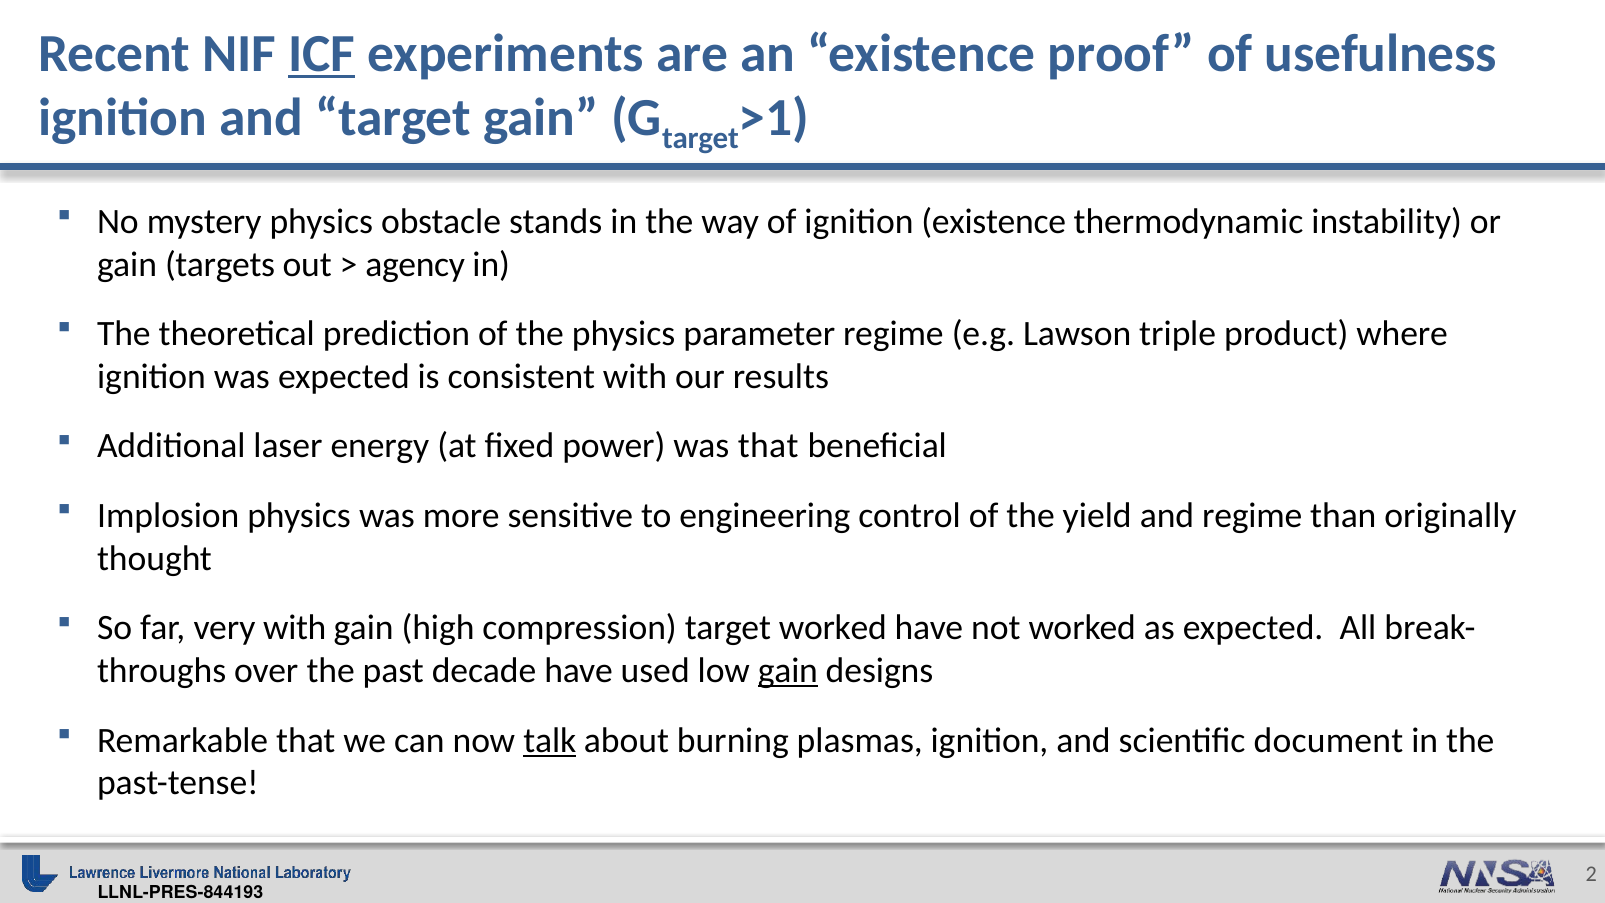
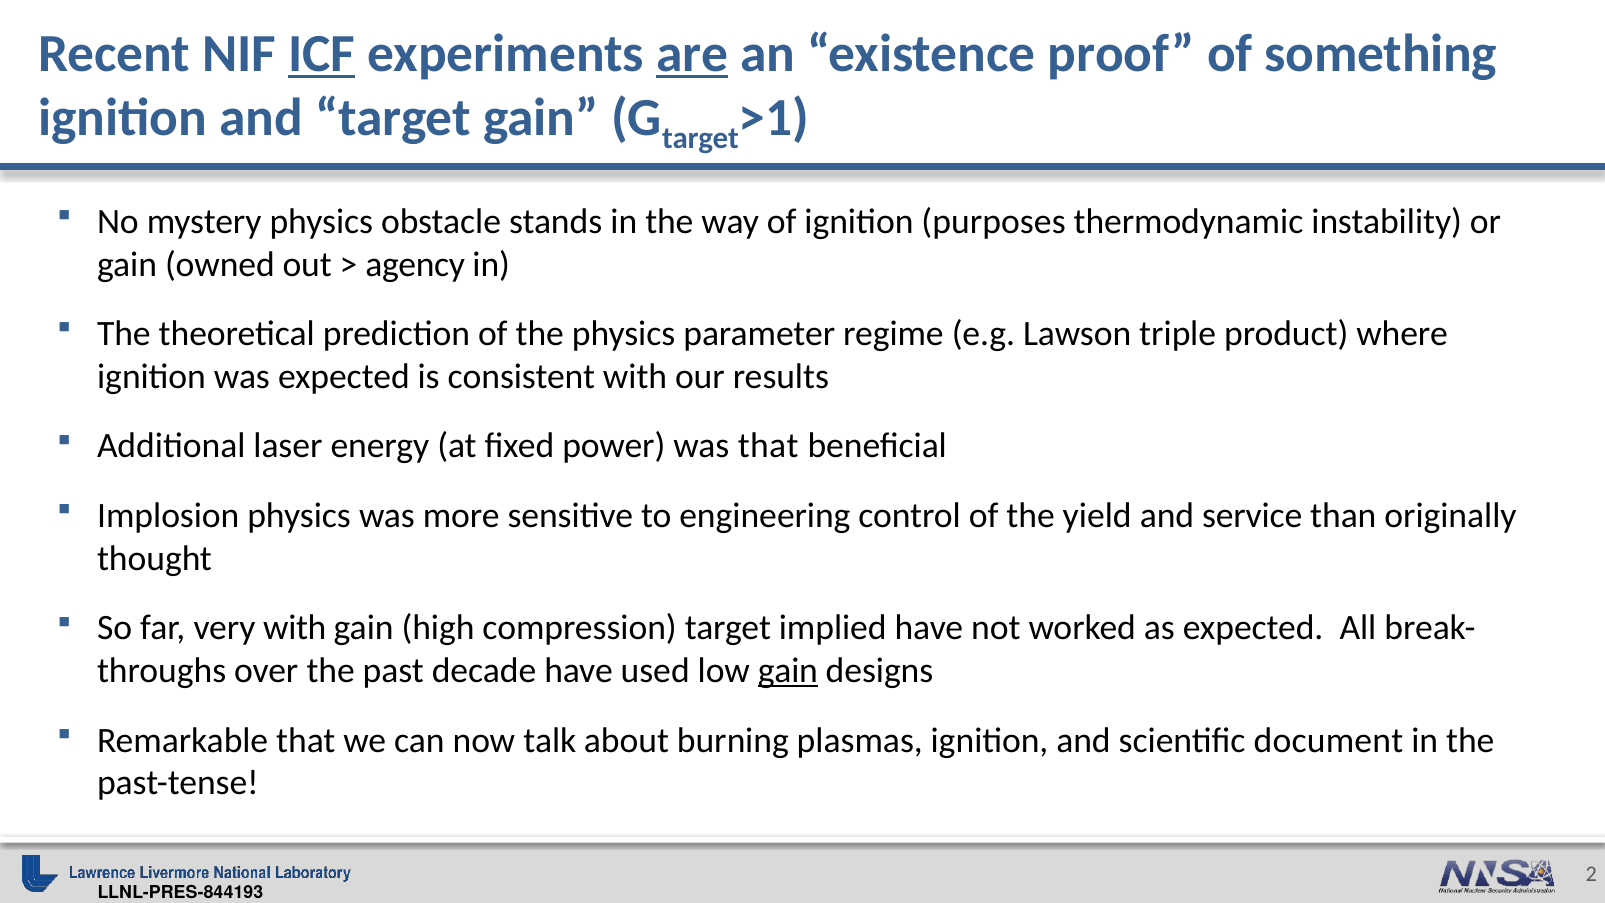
are underline: none -> present (692, 54)
usefulness: usefulness -> something (1381, 54)
ignition existence: existence -> purposes (994, 222)
targets: targets -> owned (220, 264)
and regime: regime -> service (1252, 516)
target worked: worked -> implied (833, 628)
talk underline: present -> none (550, 740)
